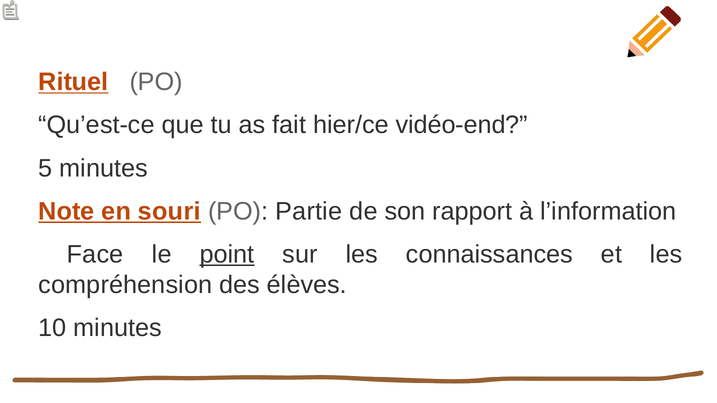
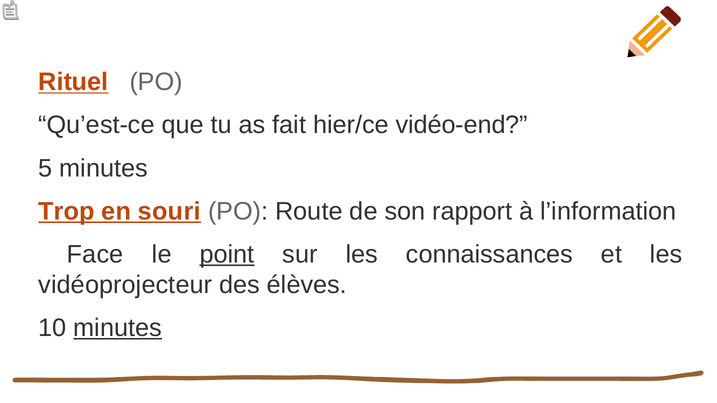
Note: Note -> Trop (66, 211)
Partie: Partie -> Route (309, 211)
compréhension: compréhension -> vidéoprojecteur (125, 285)
minutes underline: none -> present (118, 328)
